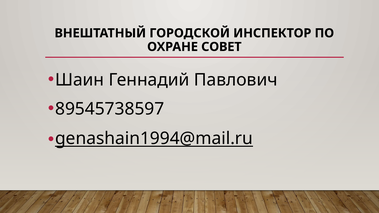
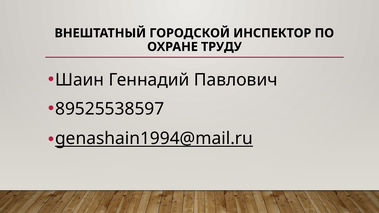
СОВЕТ: СОВЕТ -> ТРУДУ (221, 47)
89545738597: 89545738597 -> 89525538597 (110, 109)
